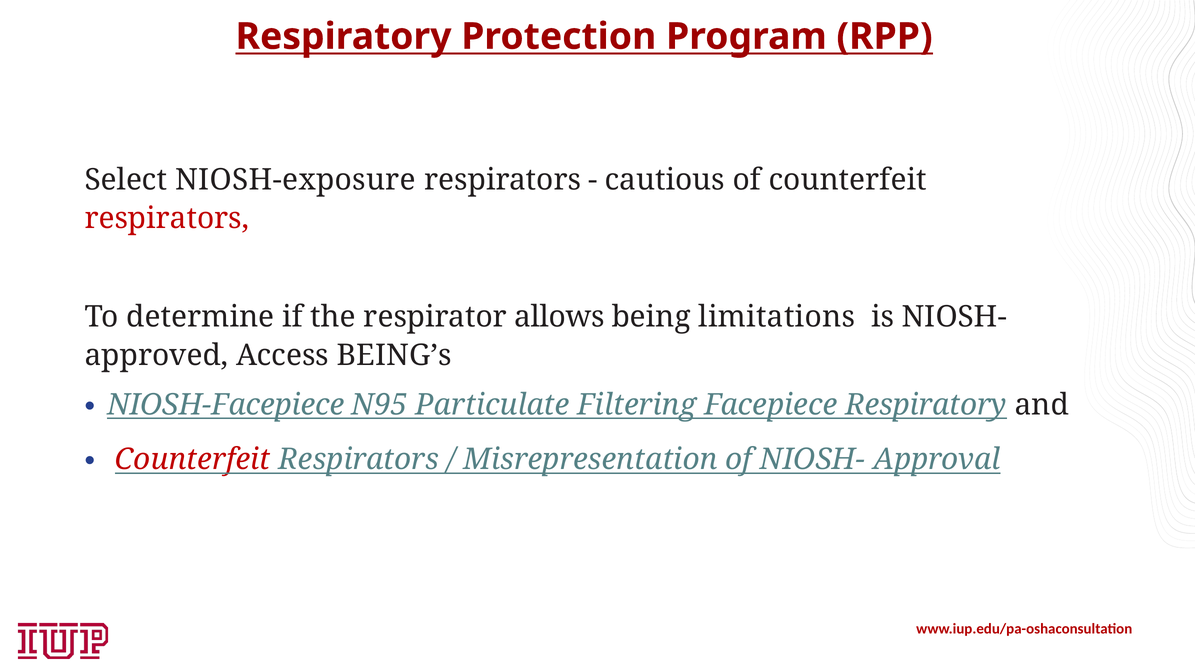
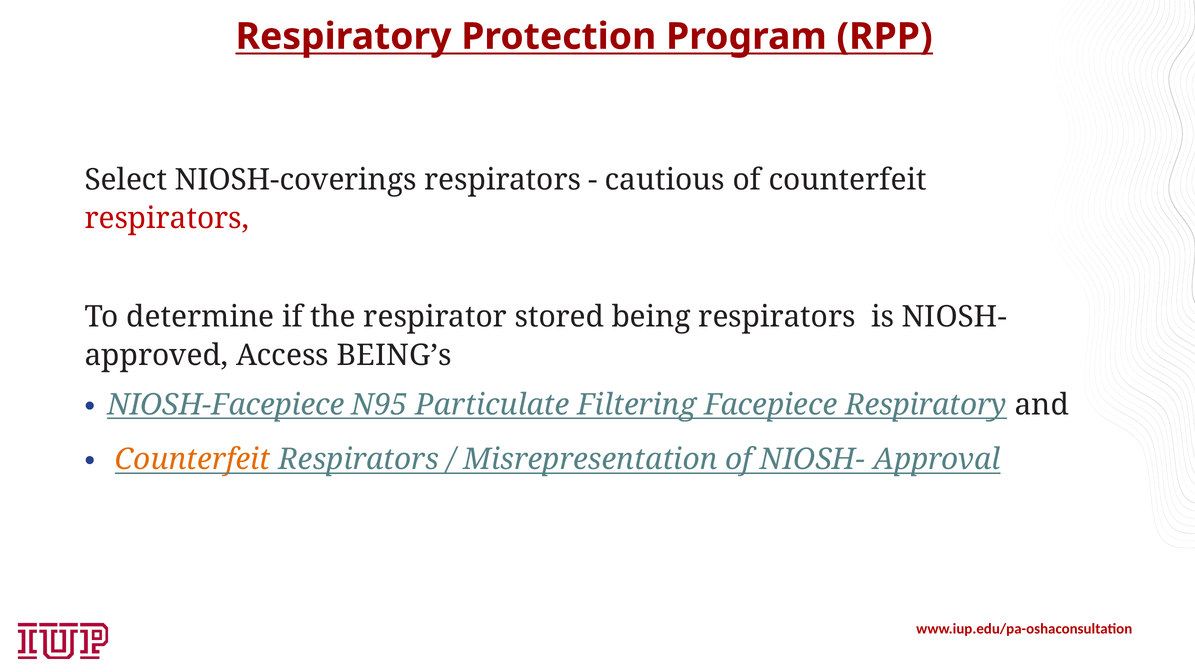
NIOSH-exposure: NIOSH-exposure -> NIOSH-coverings (296, 180)
allows: allows -> stored (559, 317)
being limitations: limitations -> respirators (777, 317)
Counterfeit colour: red -> orange (193, 460)
